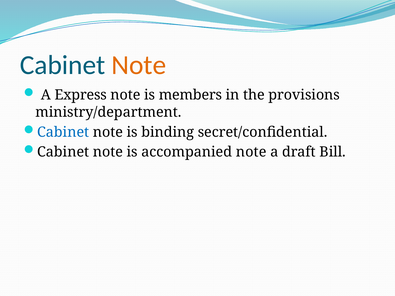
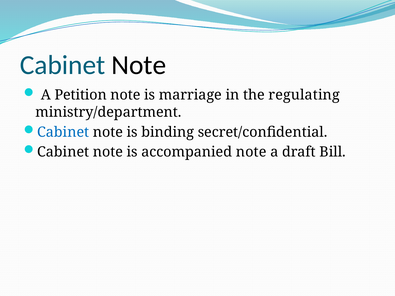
Note colour: orange -> black (139, 65)
Express: Express -> Petition (81, 95)
members: members -> marriage (190, 95)
provisions: provisions -> regulating (304, 95)
